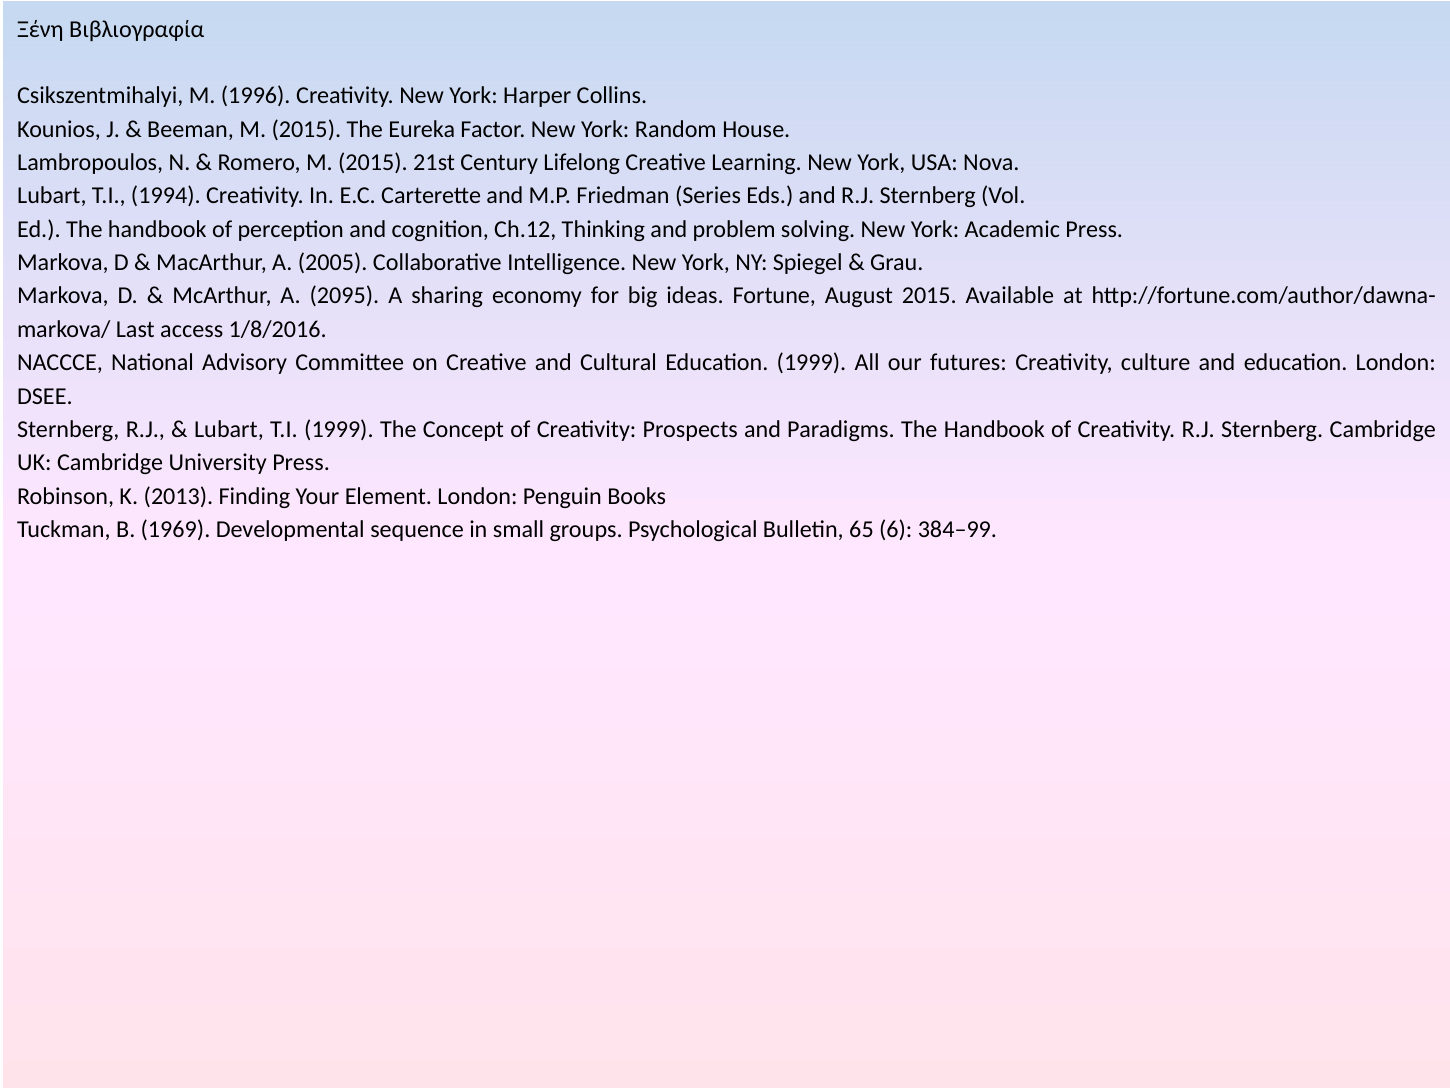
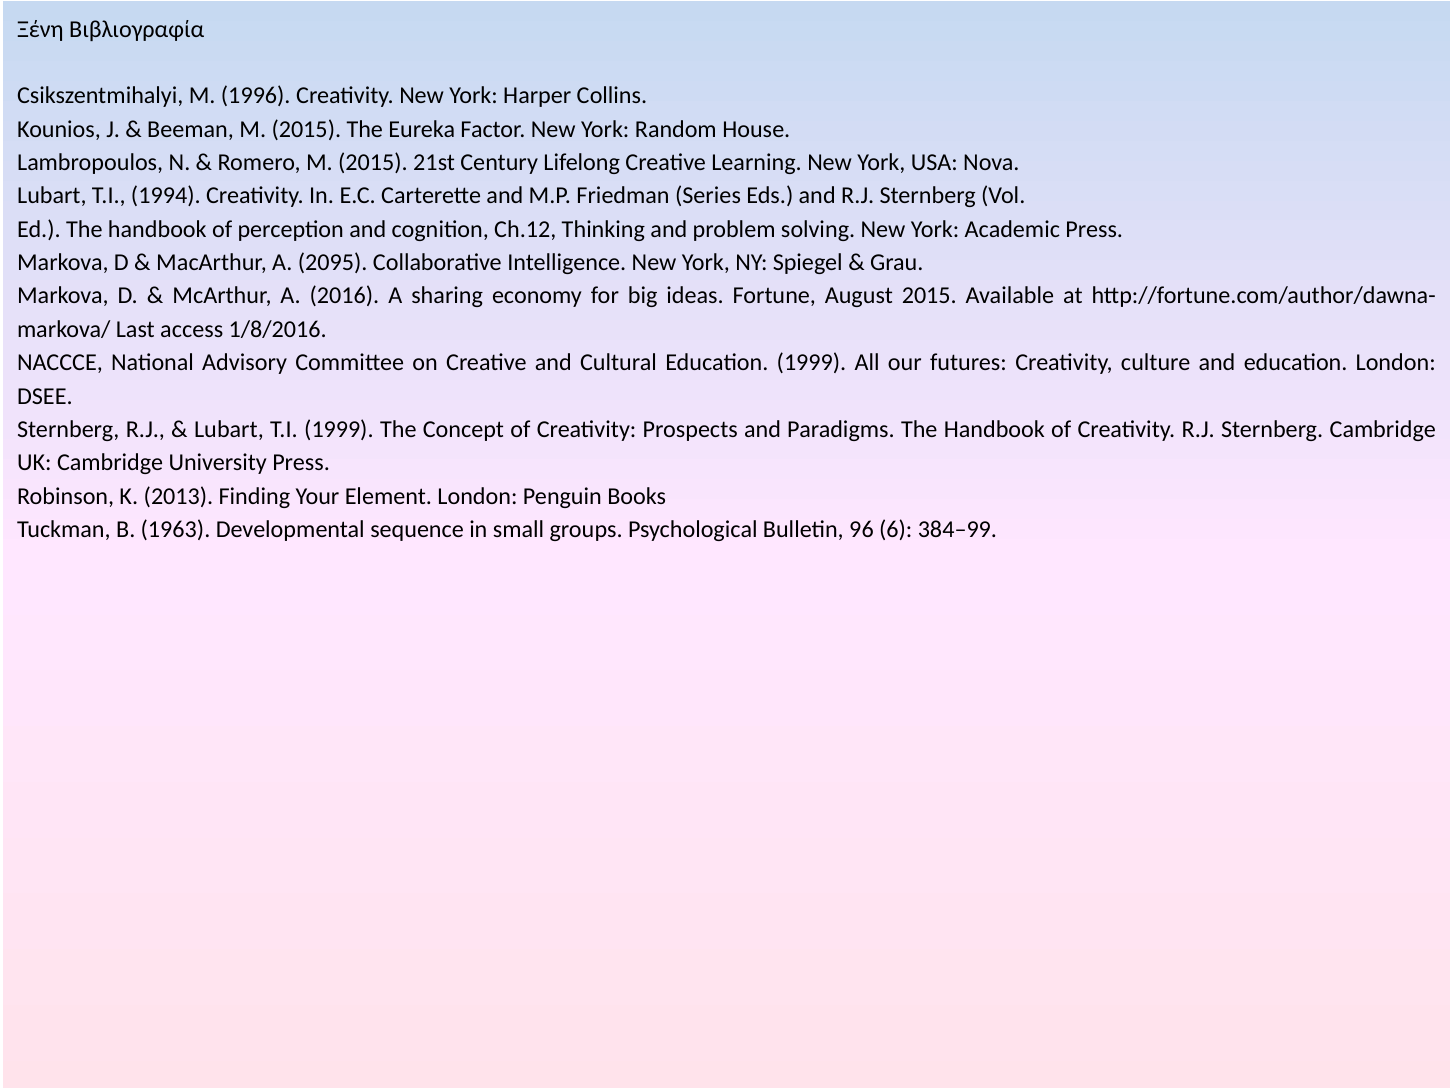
2005: 2005 -> 2095 (333, 263)
2095: 2095 -> 2016 (344, 296)
1969: 1969 -> 1963 (175, 529)
65: 65 -> 96 (861, 529)
